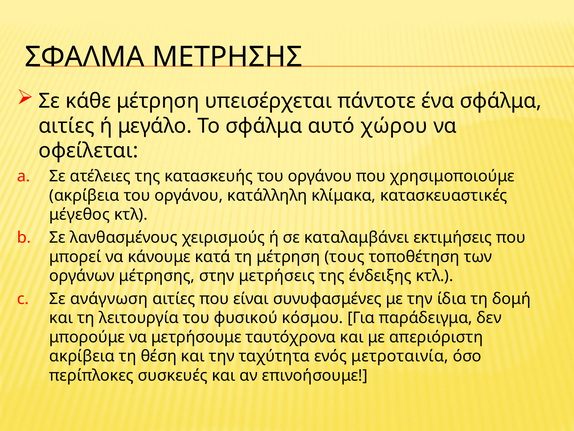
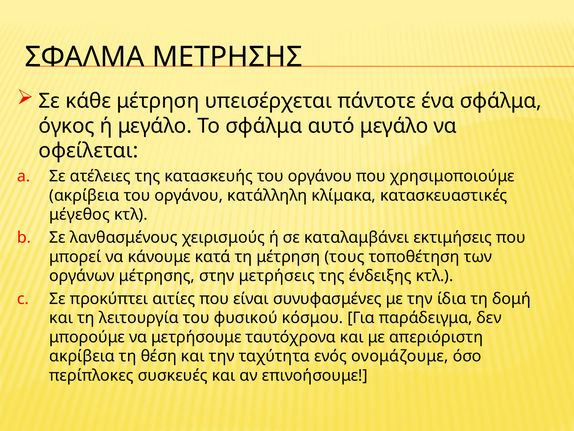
αιτίες: αιτίες -> όγκος (66, 126)
αυτό χώρου: χώρου -> μεγάλο (394, 126)
ανάγνωση: ανάγνωση -> προκύπτει (109, 299)
μετροταινία: μετροταινία -> ονομάζουμε (400, 356)
